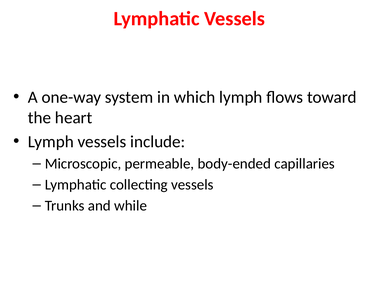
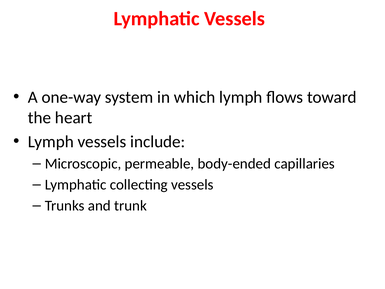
while: while -> trunk (130, 206)
